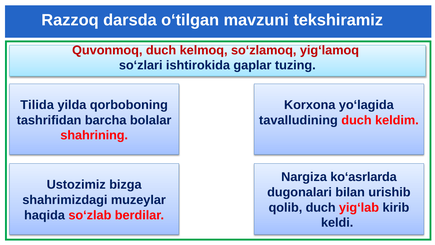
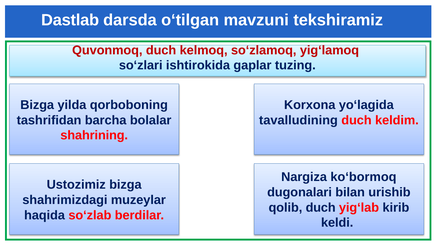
Razzoq: Razzoq -> Dastlab (70, 20)
Tilida: Tilida -> Bizga (37, 105)
ko‘asrlarda: ko‘asrlarda -> ko‘bormoq (363, 177)
